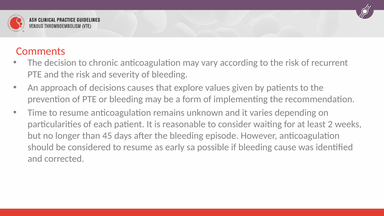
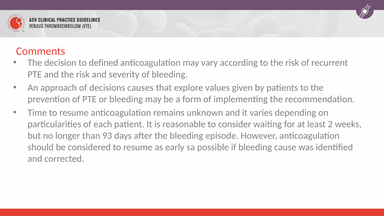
chronic: chronic -> defined (104, 63)
45: 45 -> 93 (107, 136)
